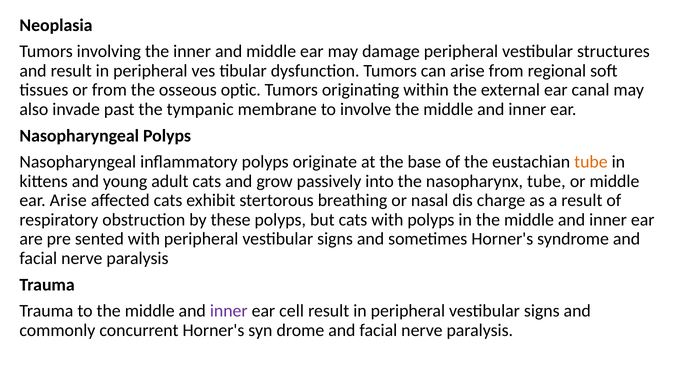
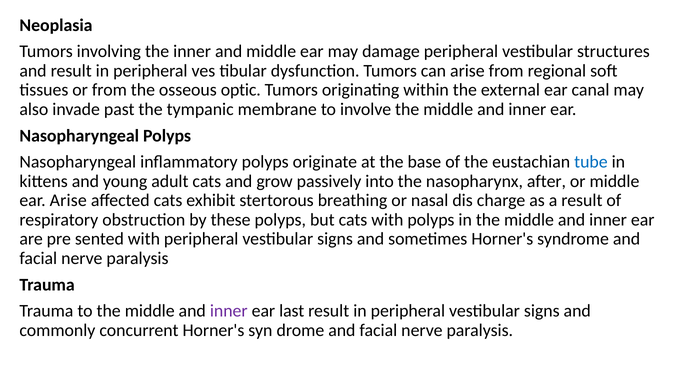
tube colour: orange -> blue (591, 162)
nasopharynx tube: tube -> after (546, 181)
cell: cell -> last (292, 311)
